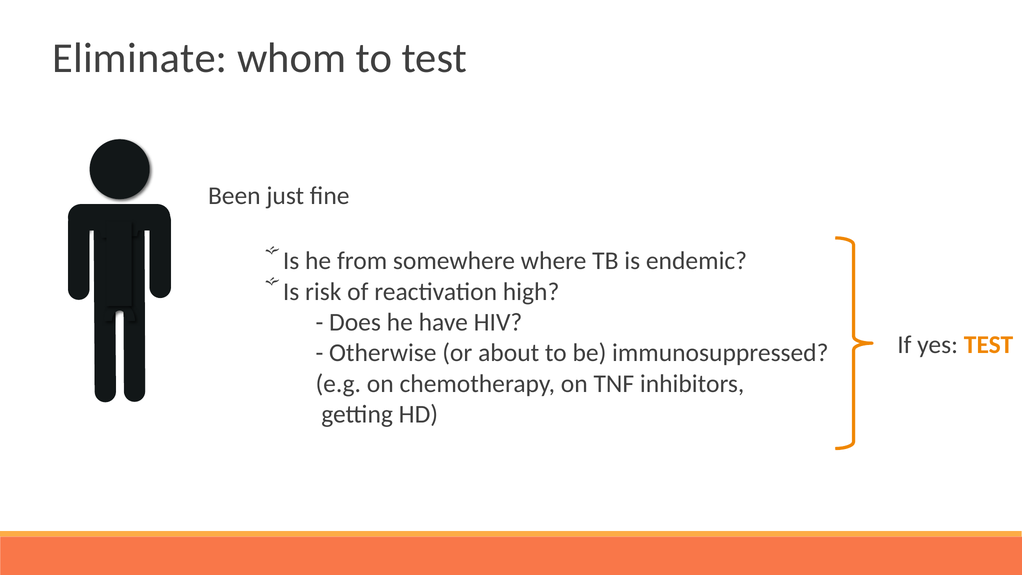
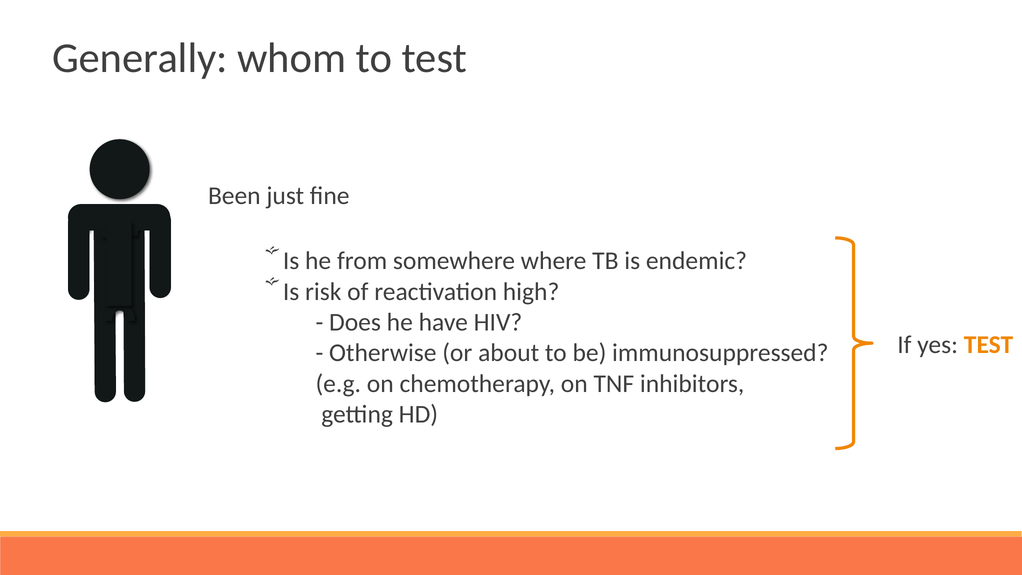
Eliminate: Eliminate -> Generally (140, 58)
